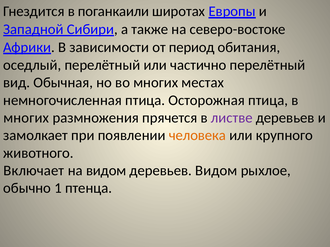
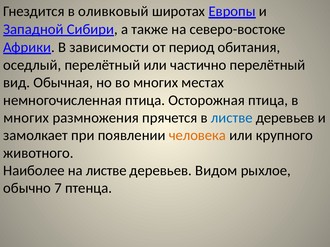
поганкаили: поганкаили -> оливковый (113, 11)
листве colour: purple -> blue (232, 118)
Включает: Включает -> Наиболее (34, 171)
на видом: видом -> листве (106, 171)
1: 1 -> 7 (58, 188)
